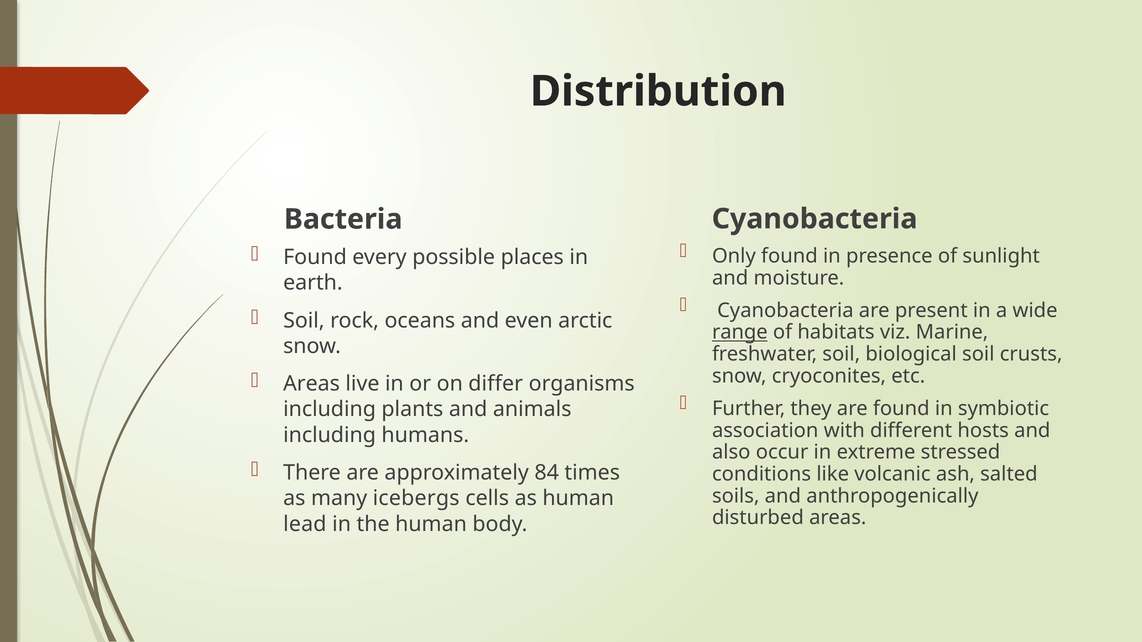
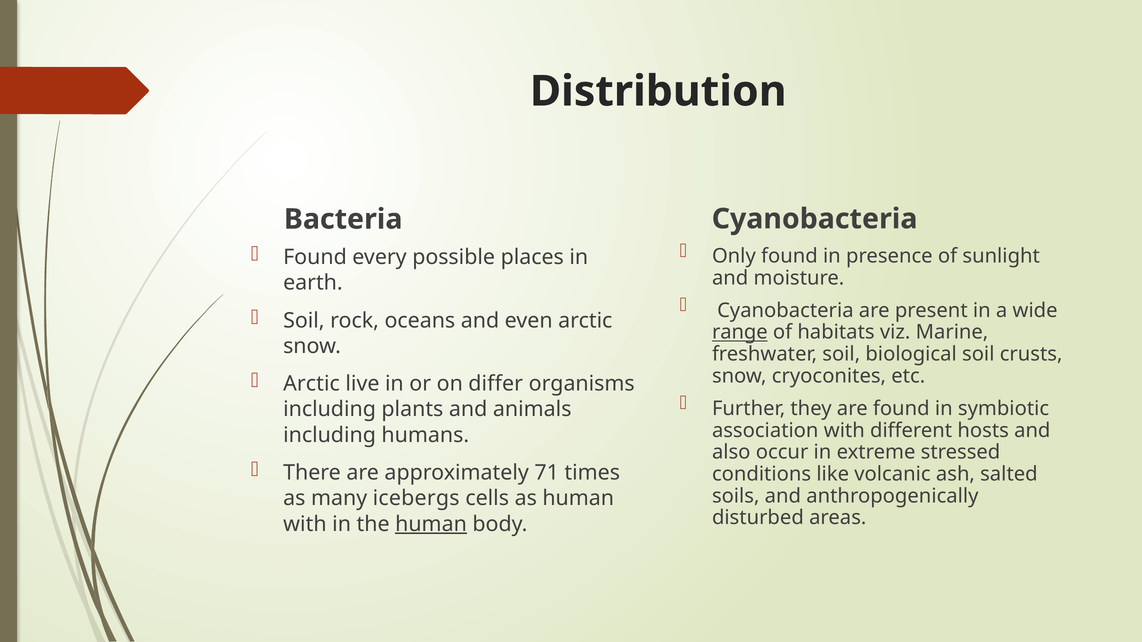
Areas: Areas -> Arctic (312, 384)
84: 84 -> 71 (547, 473)
lead: lead -> with (305, 524)
human underline: none -> present (431, 524)
